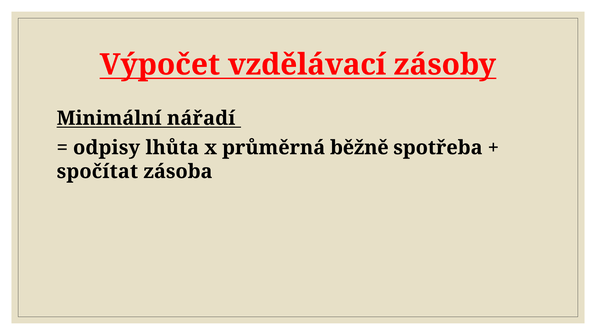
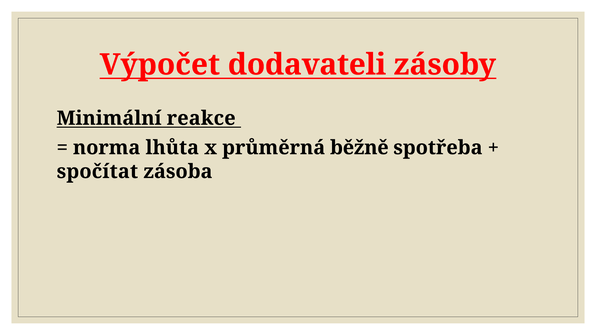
vzdělávací: vzdělávací -> dodavateli (307, 65)
nářadí: nářadí -> reakce (201, 118)
odpisy: odpisy -> norma (107, 148)
